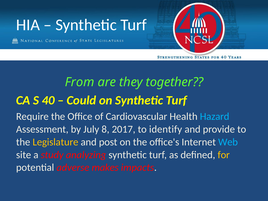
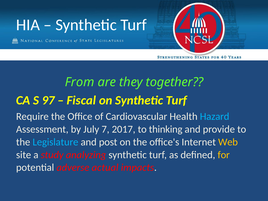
40: 40 -> 97 (48, 100)
Could: Could -> Fiscal (81, 100)
8: 8 -> 7 (105, 129)
identify: identify -> thinking (166, 129)
Legislature colour: yellow -> light blue (55, 142)
Web colour: light blue -> yellow (228, 142)
makes: makes -> actual (105, 167)
